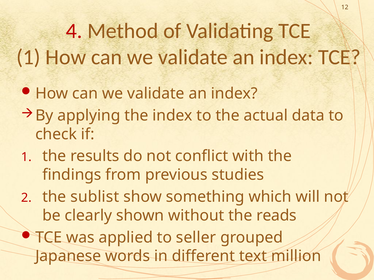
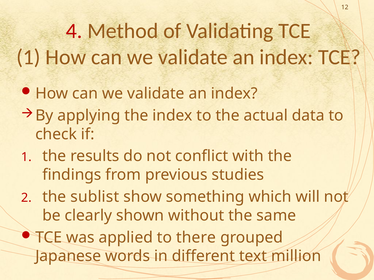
reads: reads -> same (276, 216)
seller: seller -> there (196, 238)
